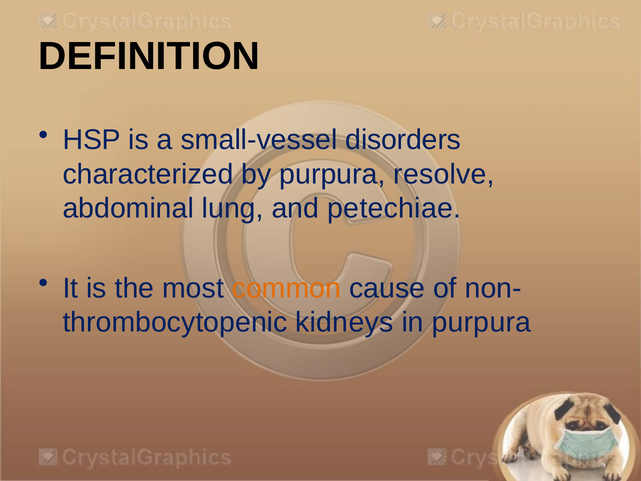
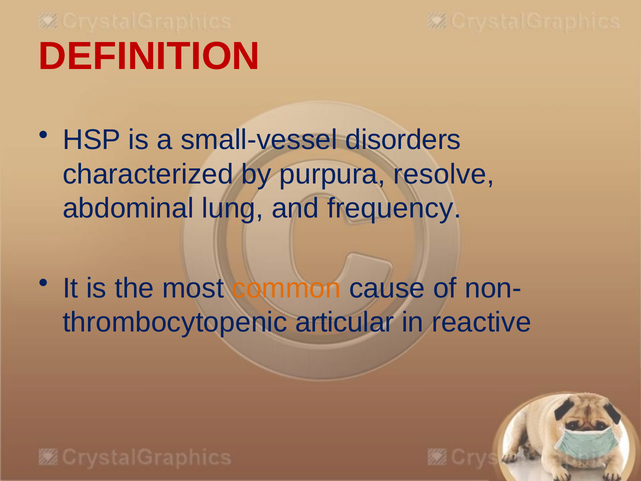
DEFINITION colour: black -> red (149, 56)
petechiae: petechiae -> frequency (394, 208)
kidneys: kidneys -> articular (345, 322)
in purpura: purpura -> reactive (481, 322)
